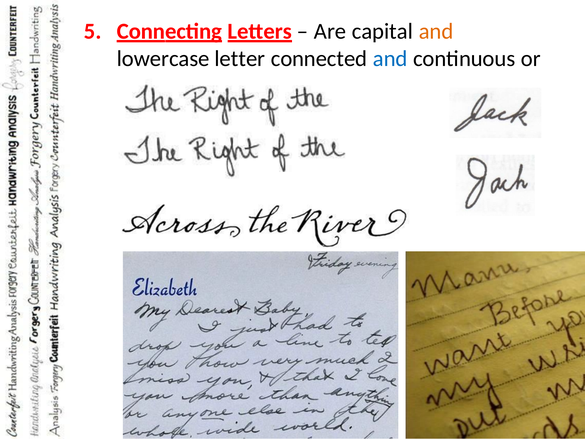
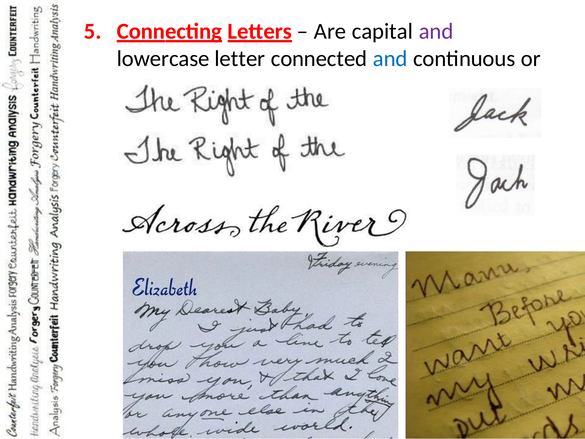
and colour: orange -> purple (436, 31)
